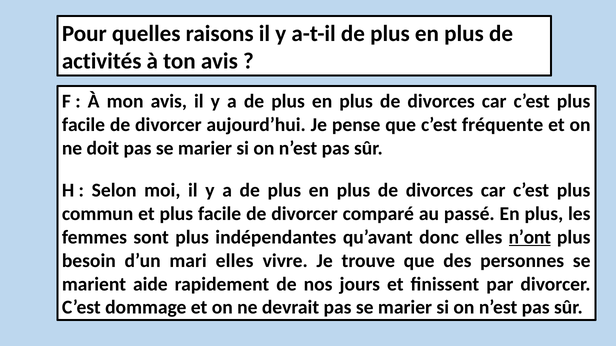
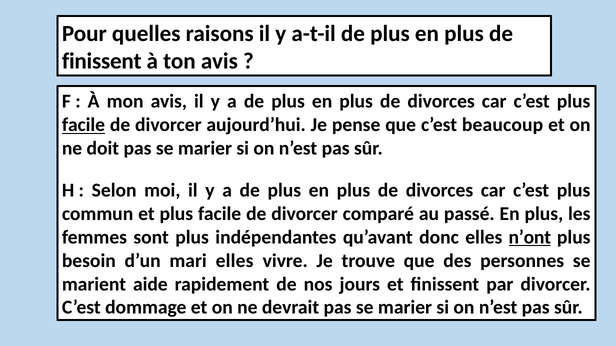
activités: activités -> finissent (102, 61)
facile underline: none -> present (83, 125)
fréquente: fréquente -> beaucoup (503, 125)
